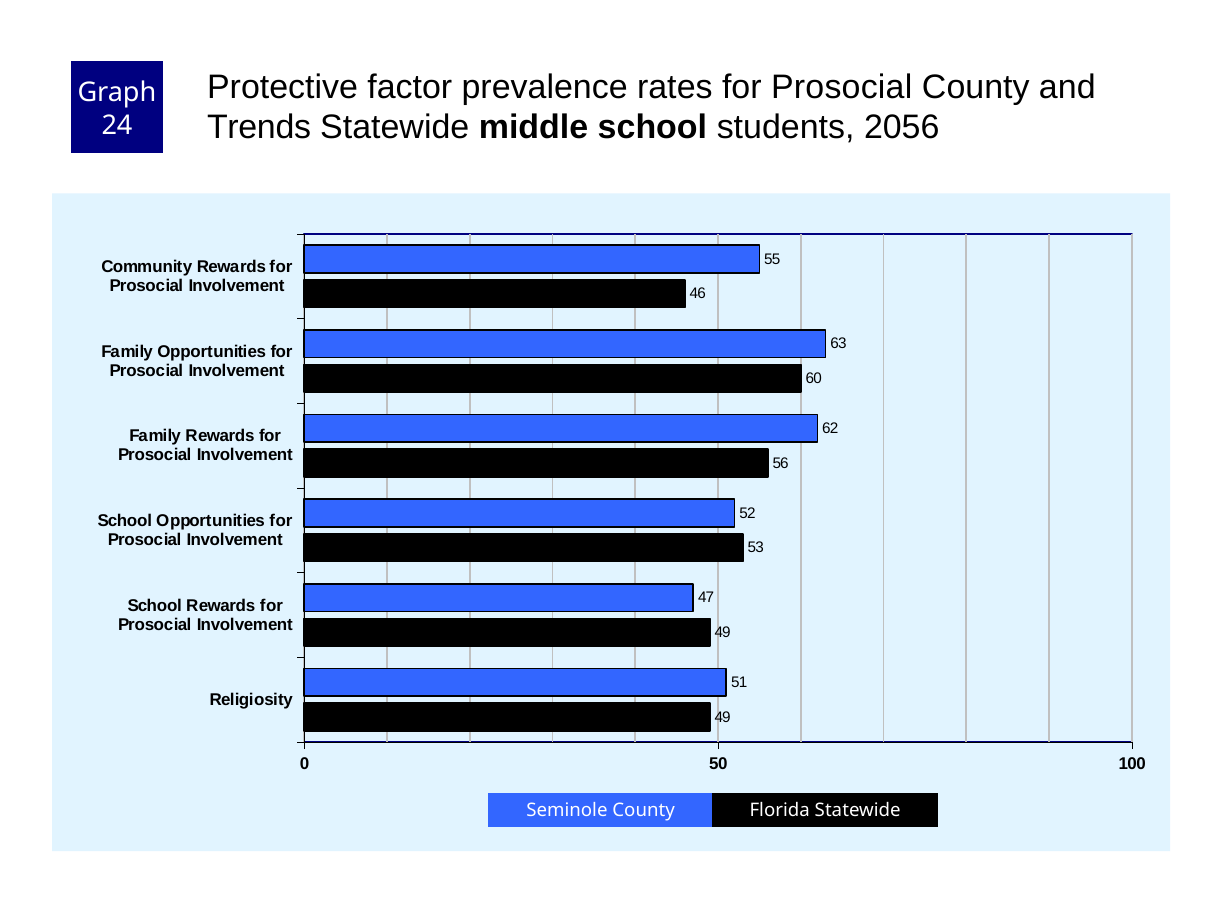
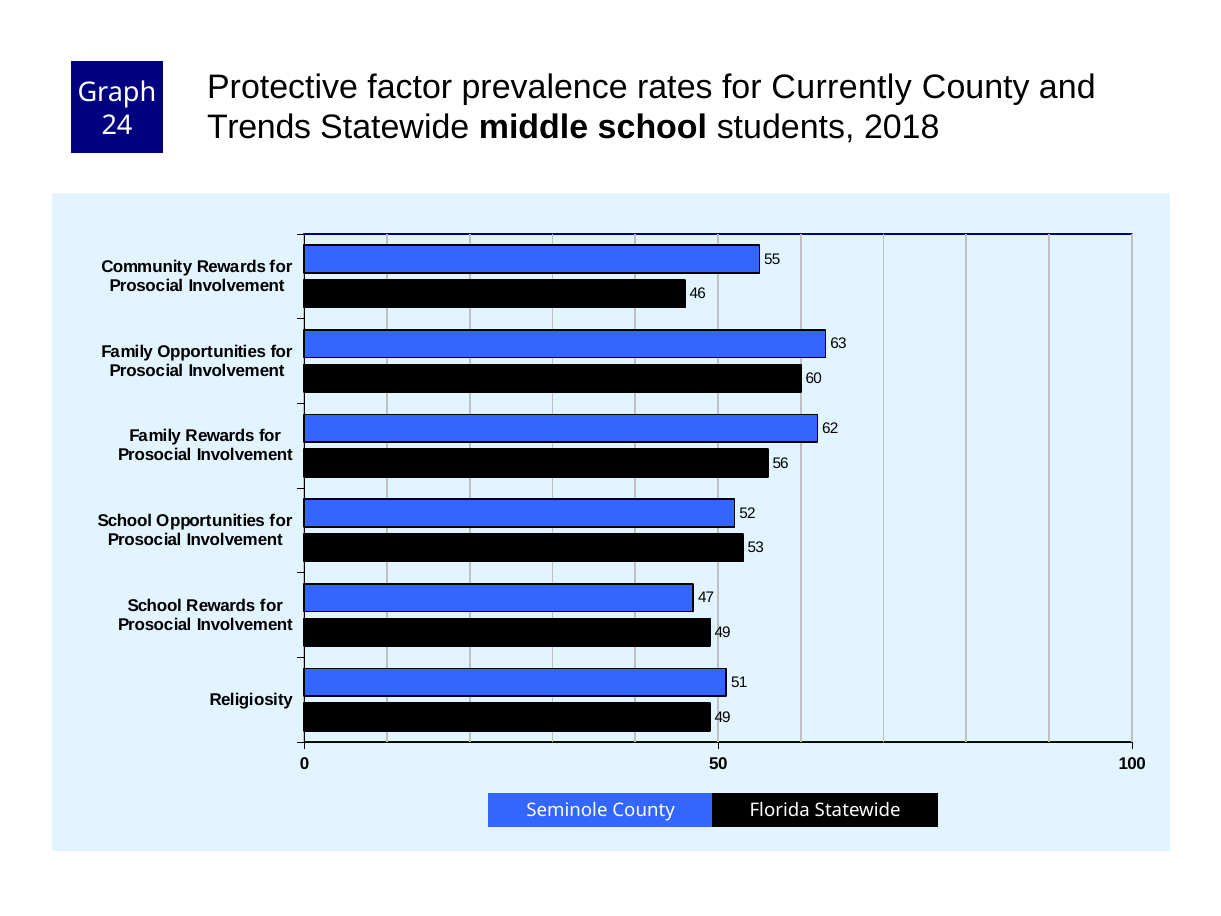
rates for Prosocial: Prosocial -> Currently (842, 87)
2056: 2056 -> 2018 (902, 128)
